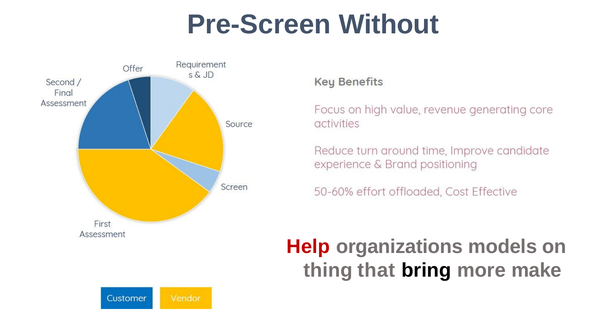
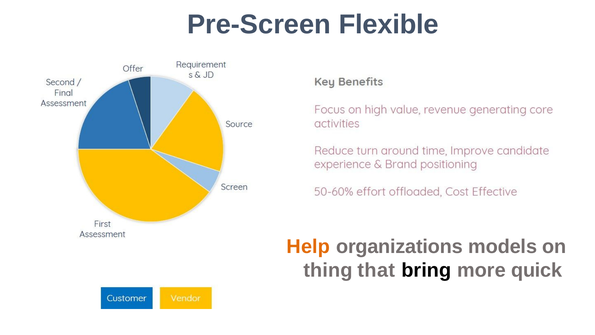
Without: Without -> Flexible (389, 24)
Help colour: red -> orange (308, 246)
make: make -> quick (537, 270)
